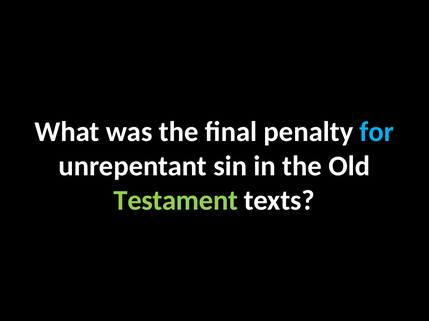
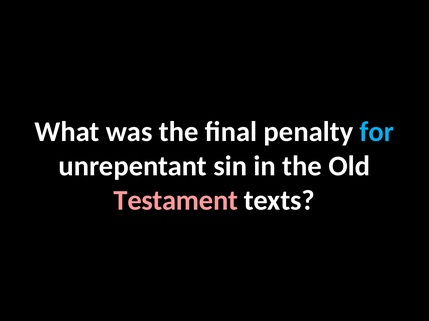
Testament colour: light green -> pink (176, 201)
